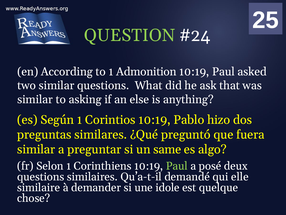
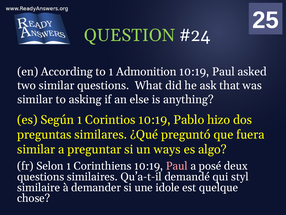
same: same -> ways (167, 149)
Paul colour: light green -> pink (177, 166)
elle: elle -> styl (240, 176)
